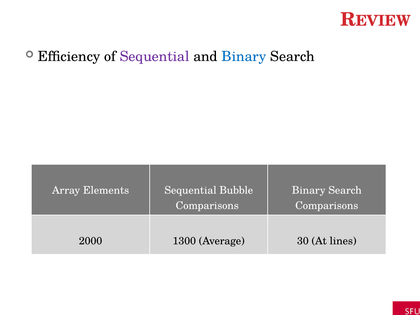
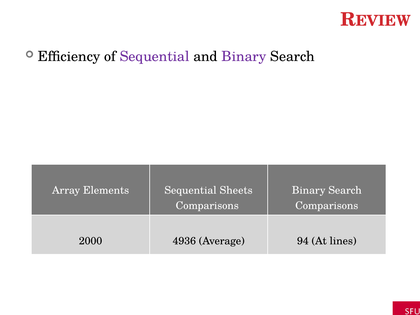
Binary colour: blue -> purple (244, 57)
Bubble: Bubble -> Sheets (236, 190)
1300: 1300 -> 4936 (184, 241)
30: 30 -> 94 (303, 241)
